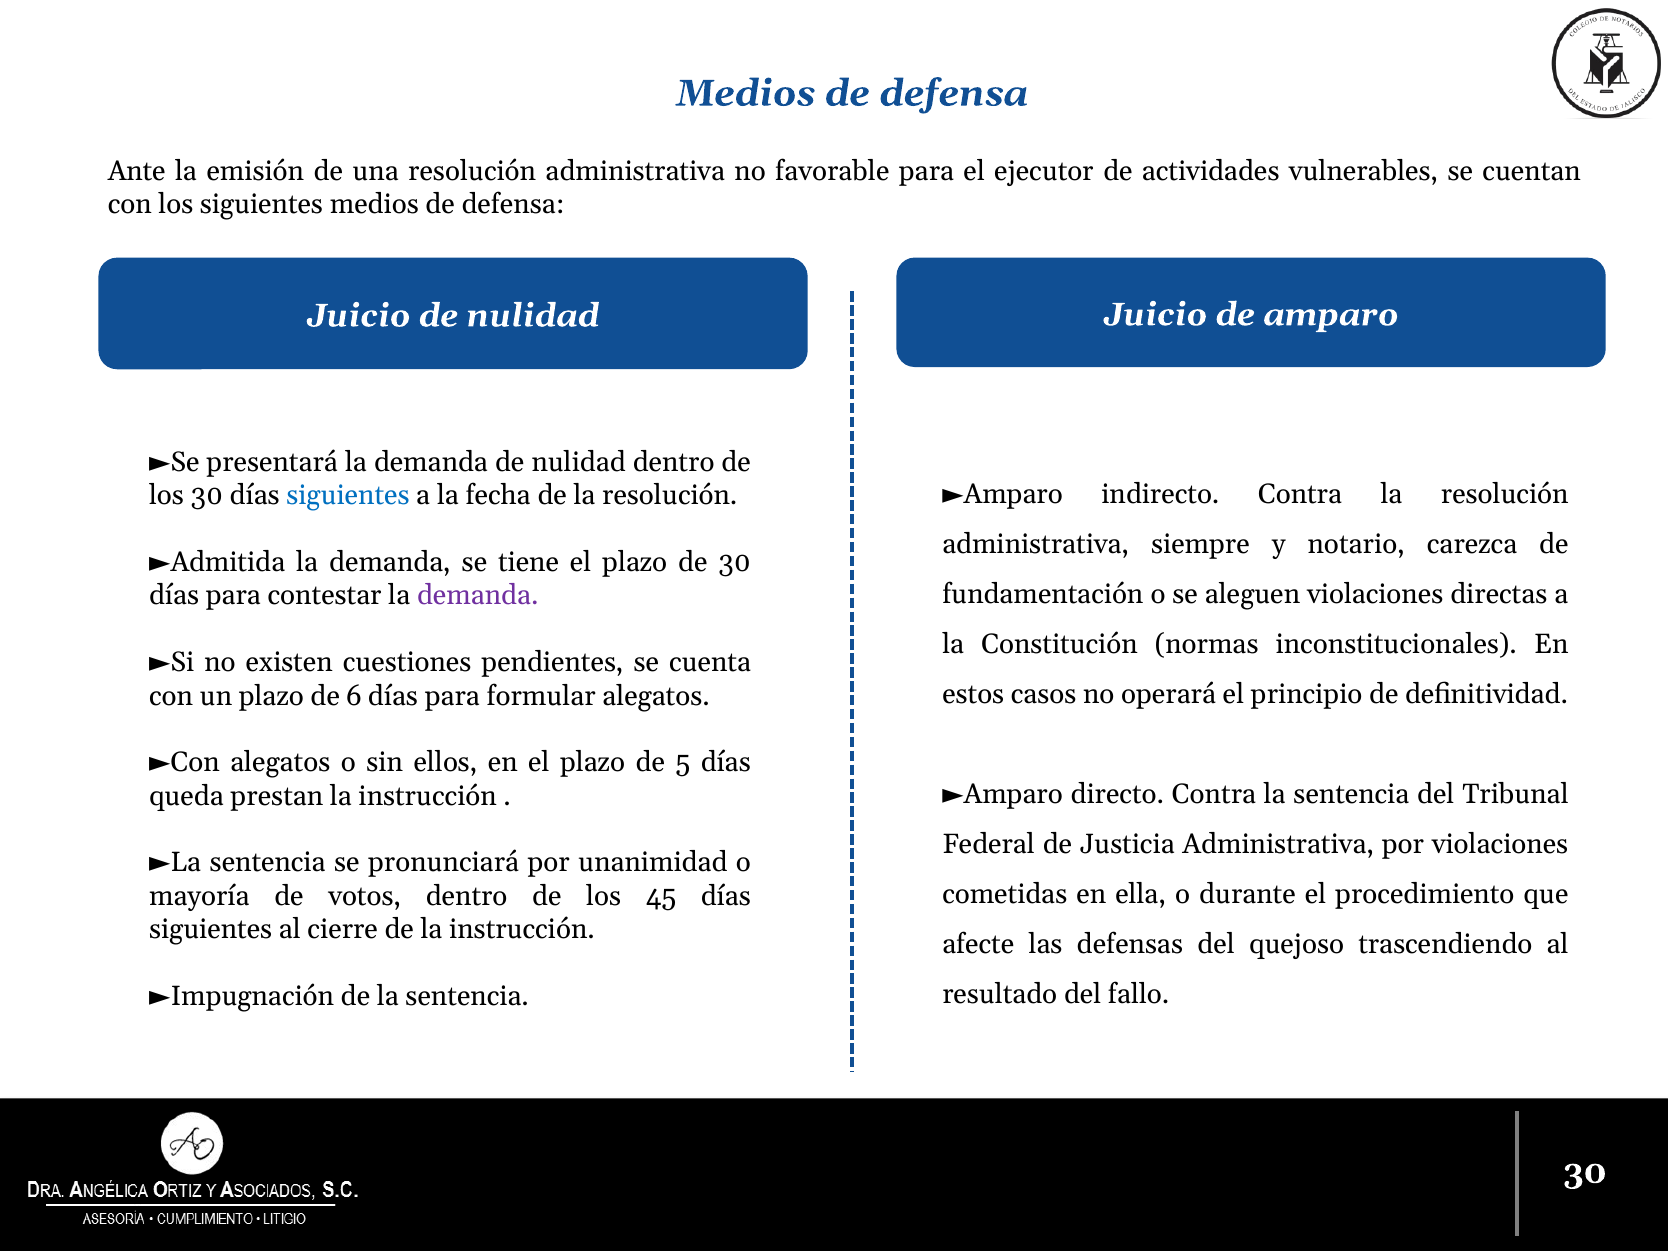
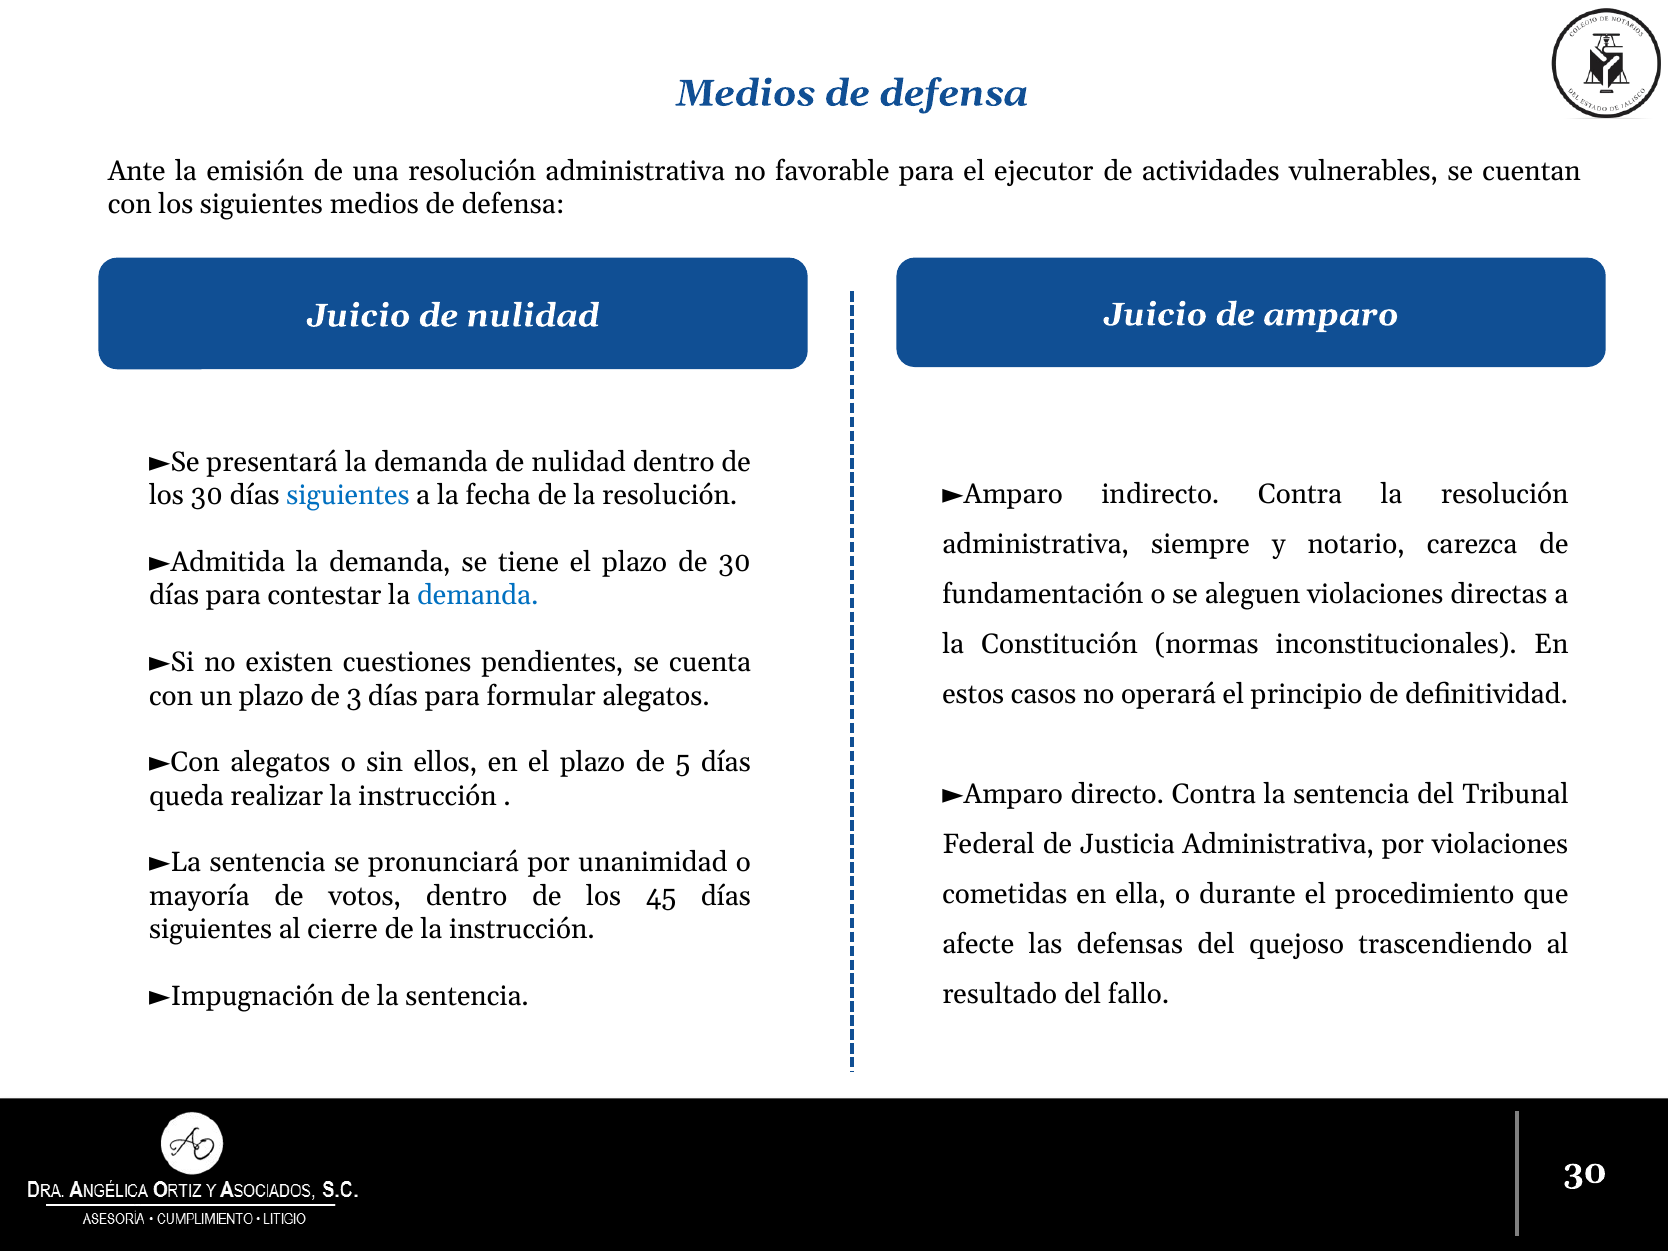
demanda colour: purple -> blue (478, 596)
6: 6 -> 3 (354, 696)
prestan: prestan -> realizar (277, 796)
